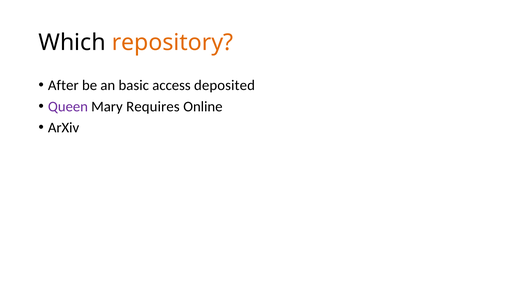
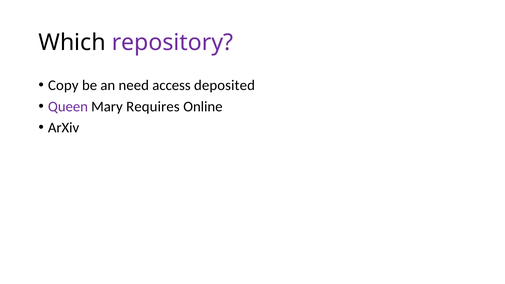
repository colour: orange -> purple (173, 42)
After: After -> Copy (63, 85)
basic: basic -> need (134, 85)
